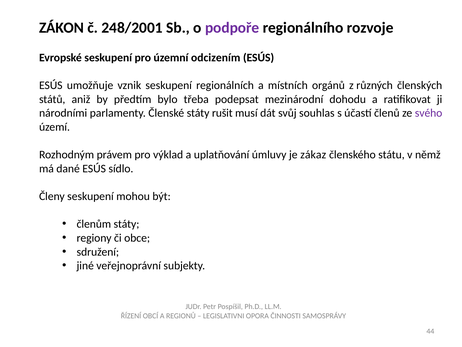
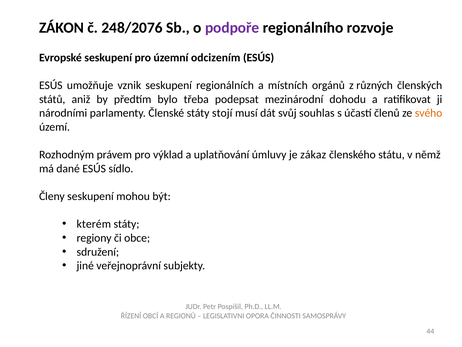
248/2001: 248/2001 -> 248/2076 (132, 28)
rušit: rušit -> stojí (222, 113)
svého colour: purple -> orange (429, 113)
členům: členům -> kterém (94, 224)
